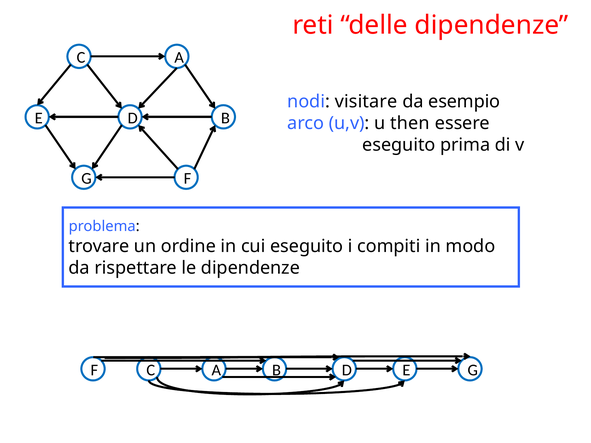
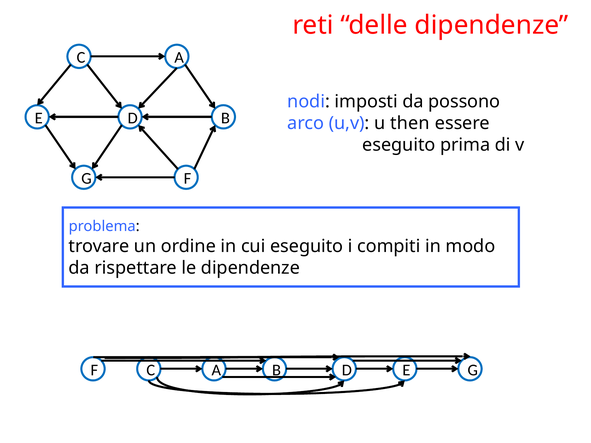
visitare: visitare -> imposti (366, 102)
esempio: esempio -> possono (464, 102)
